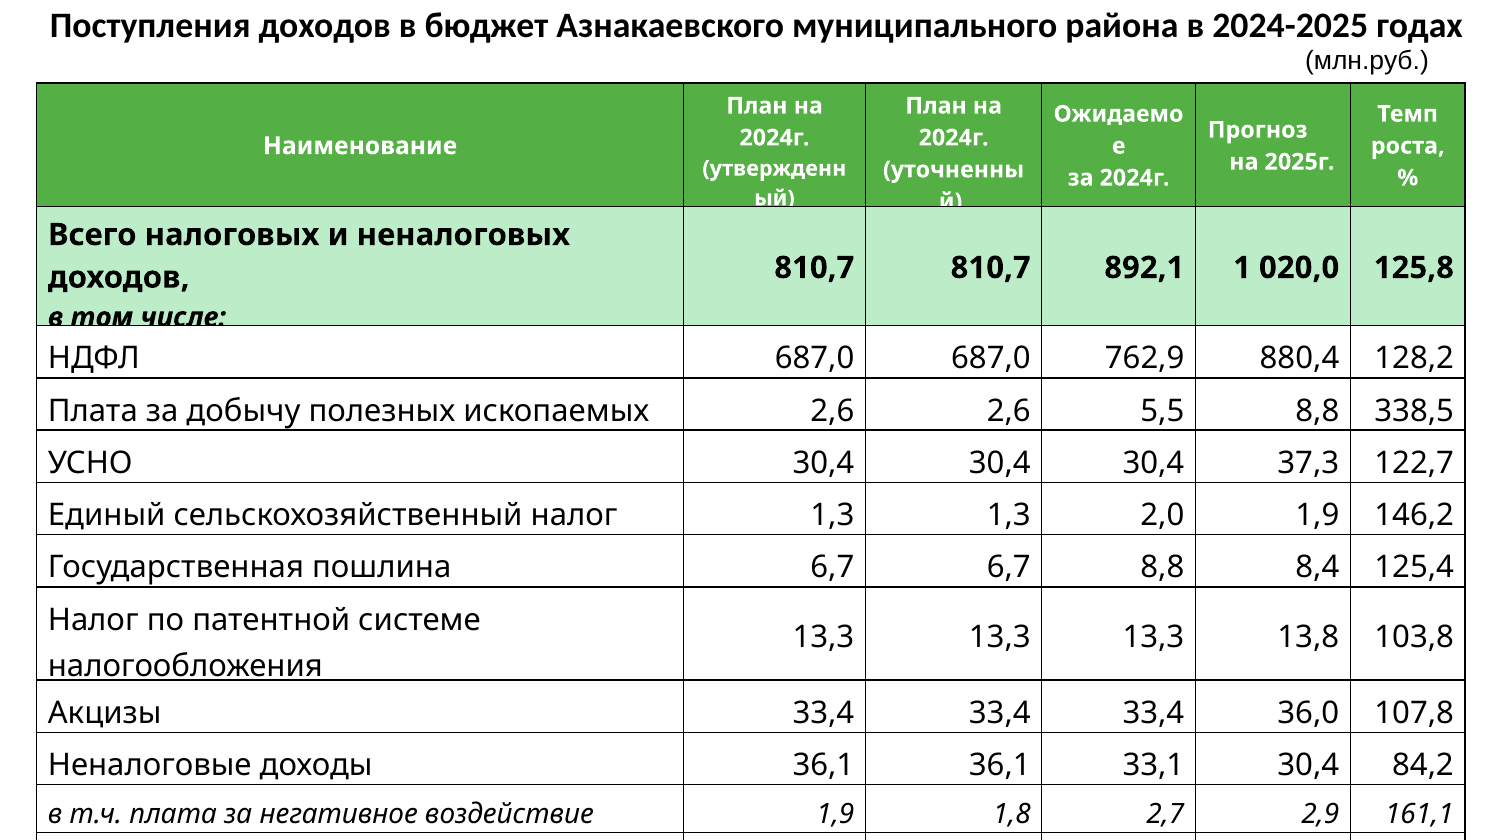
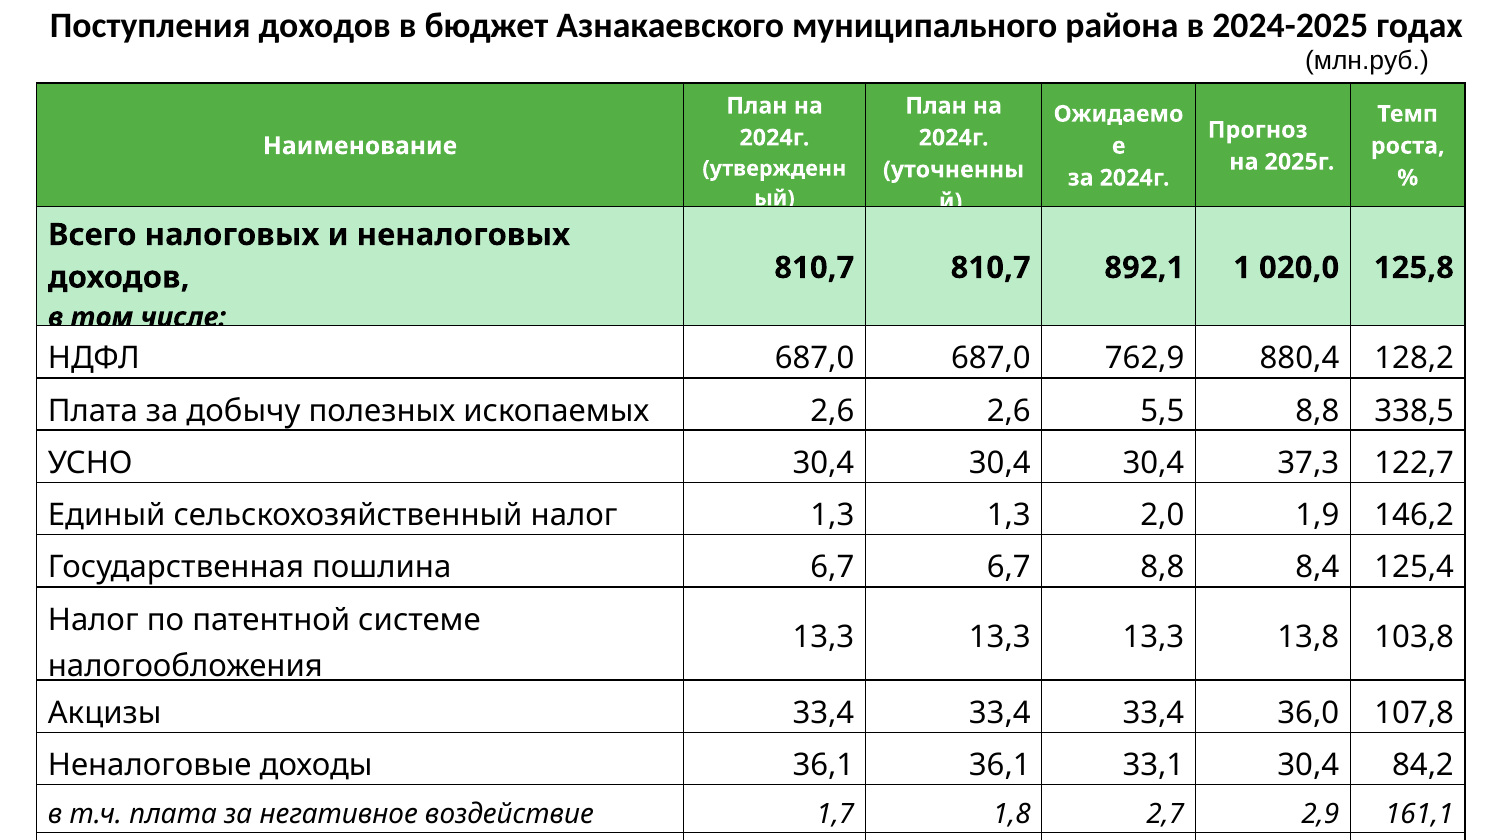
воздействие 1,9: 1,9 -> 1,7 (835, 814)
